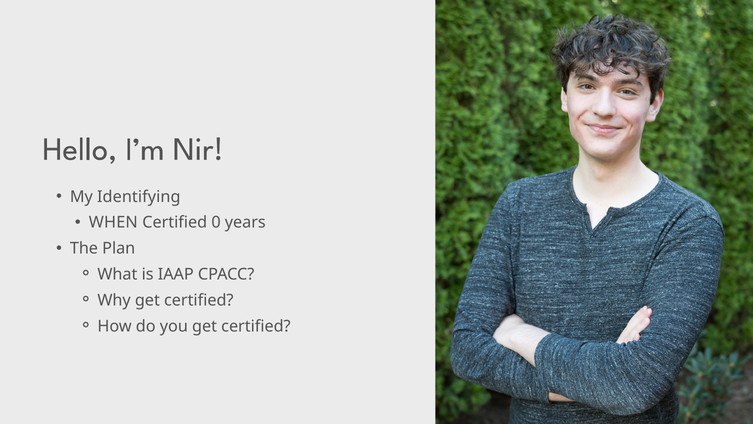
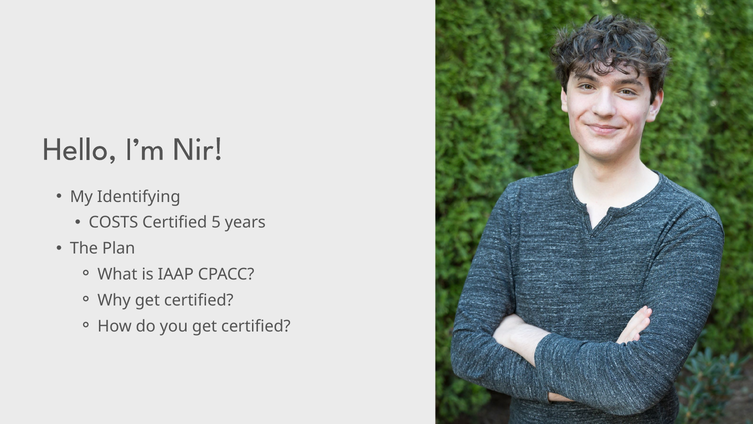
WHEN: WHEN -> COSTS (113, 222)
0: 0 -> 5 (216, 222)
